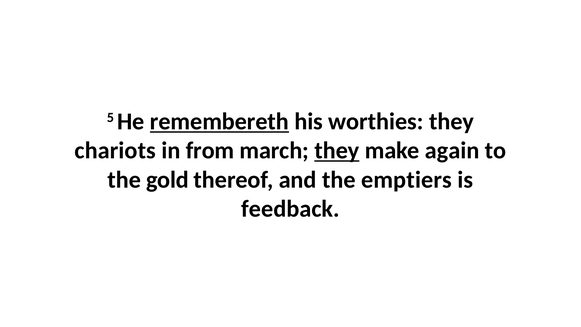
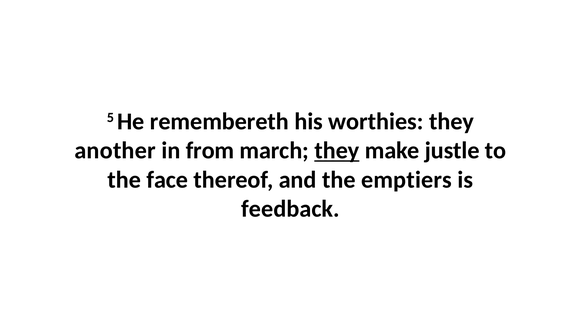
remembereth underline: present -> none (219, 122)
chariots: chariots -> another (115, 151)
again: again -> justle (452, 151)
gold: gold -> face (167, 180)
